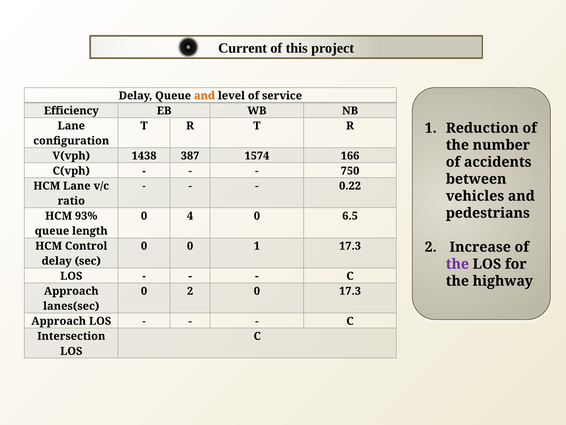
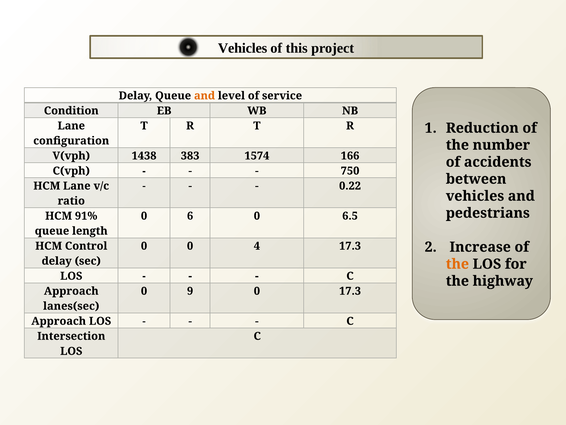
Current: Current -> Vehicles (243, 48)
Efficiency: Efficiency -> Condition (71, 111)
387: 387 -> 383 (190, 156)
93%: 93% -> 91% (86, 216)
4: 4 -> 6 (190, 216)
0 1: 1 -> 4 (257, 246)
the colour: purple -> orange (457, 264)
0 2: 2 -> 9 (190, 291)
